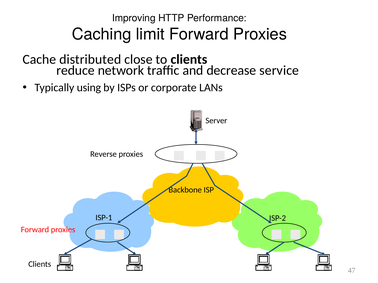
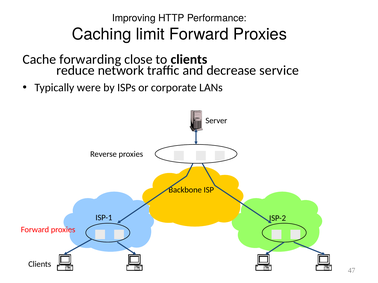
distributed: distributed -> forwarding (90, 60)
using: using -> were (89, 88)
